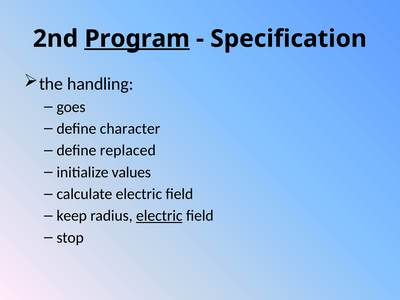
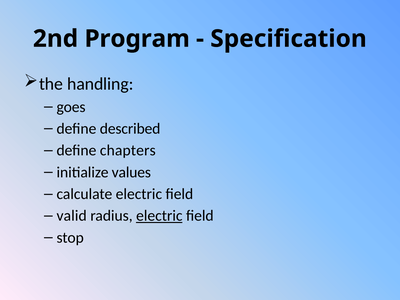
Program underline: present -> none (137, 39)
character: character -> described (130, 129)
replaced: replaced -> chapters (128, 150)
keep: keep -> valid (72, 216)
